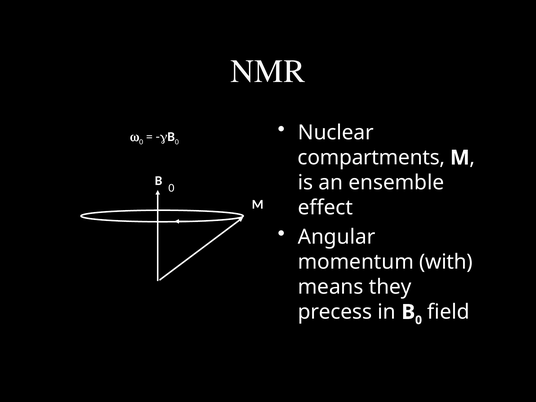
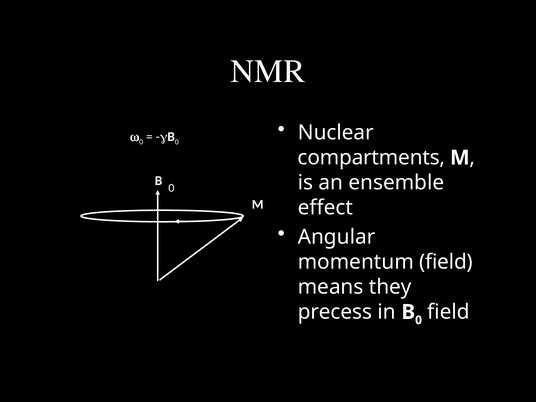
momentum with: with -> field (446, 262)
